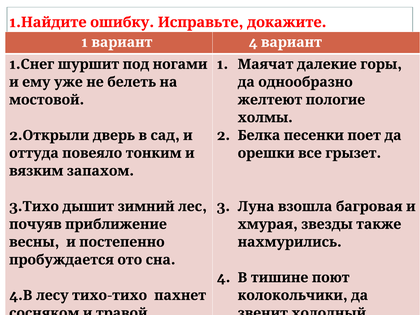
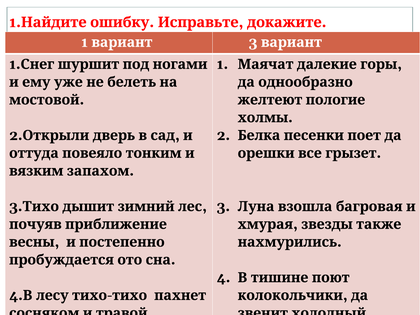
вариант 4: 4 -> 3 (253, 42)
